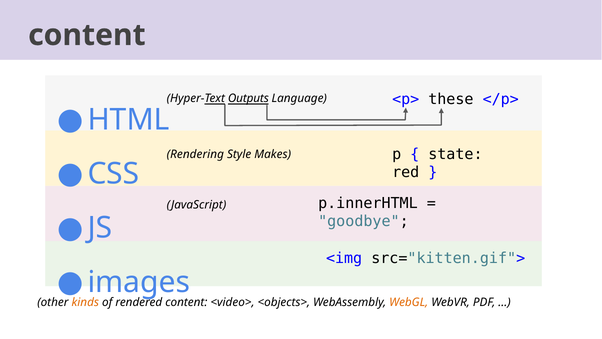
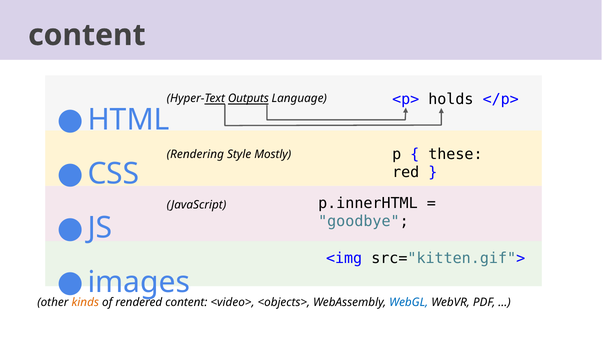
these: these -> holds (451, 99)
Makes: Makes -> Mostly (273, 154)
state: state -> these (455, 154)
WebGL colour: orange -> blue (409, 302)
